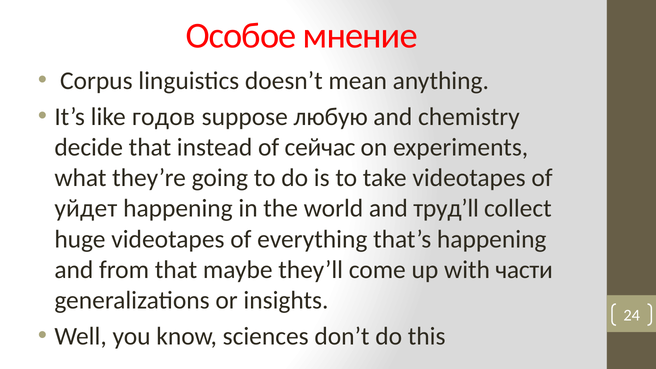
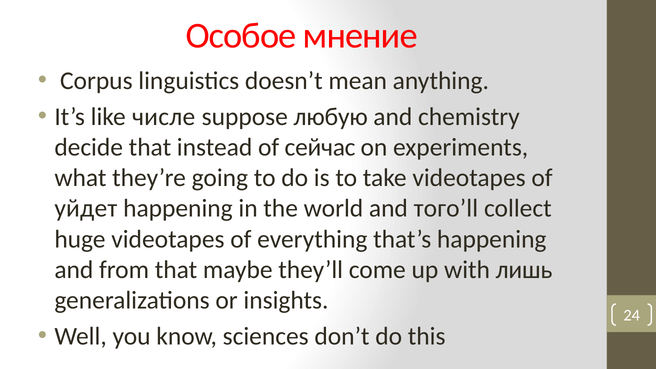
годов: годов -> числе (164, 117)
труд’ll: труд’ll -> того’ll (446, 209)
части: части -> лишь (524, 270)
